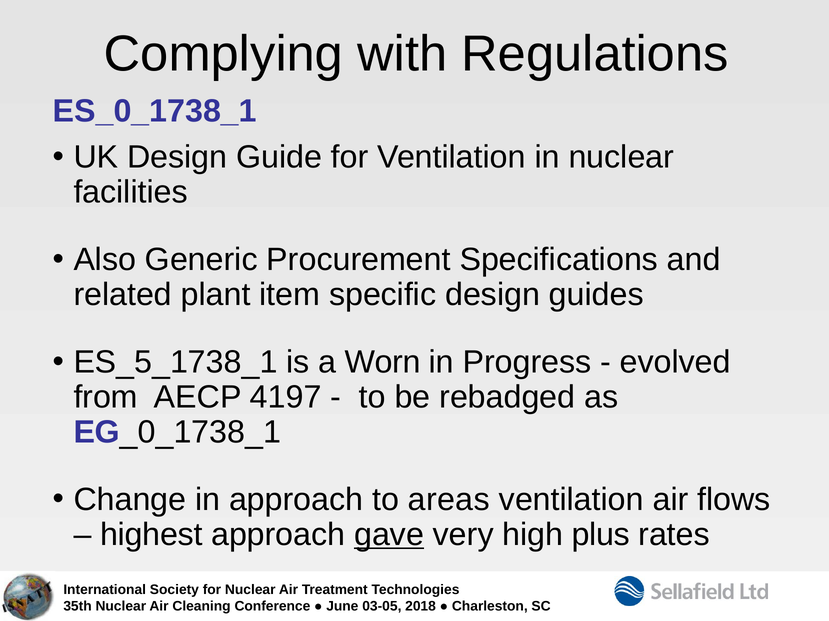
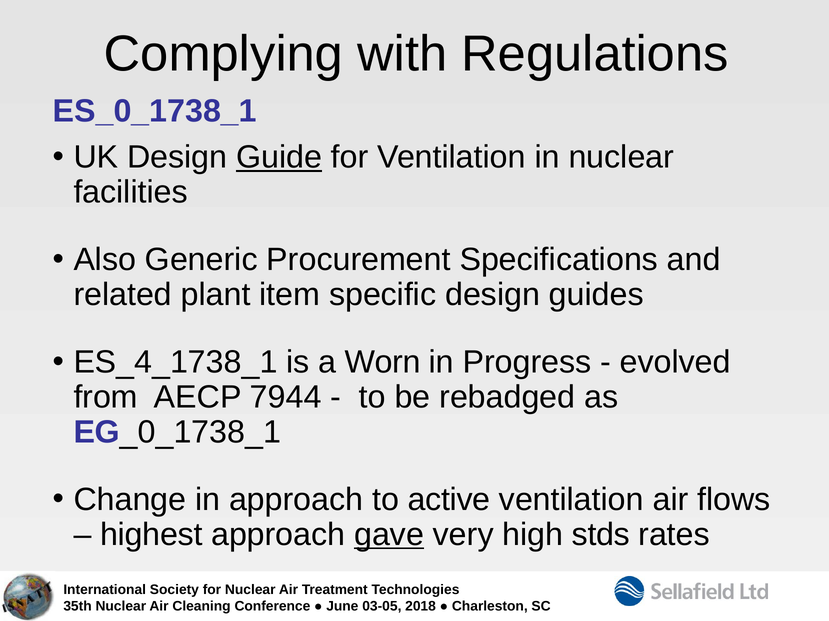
Guide underline: none -> present (279, 158)
ES_5_1738_1: ES_5_1738_1 -> ES_4_1738_1 (175, 363)
4197: 4197 -> 7944 (286, 398)
areas: areas -> active (449, 500)
plus: plus -> stds (601, 535)
